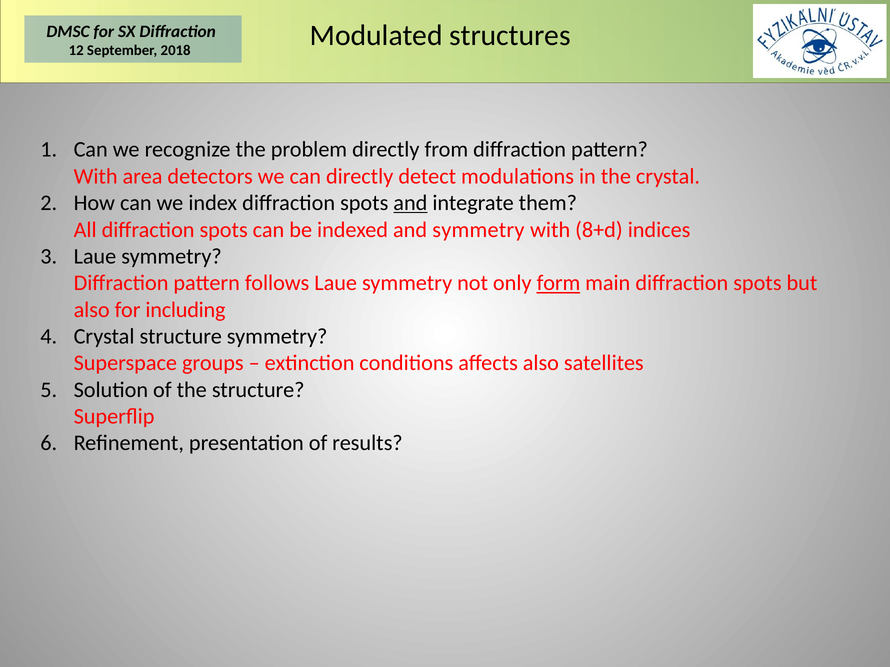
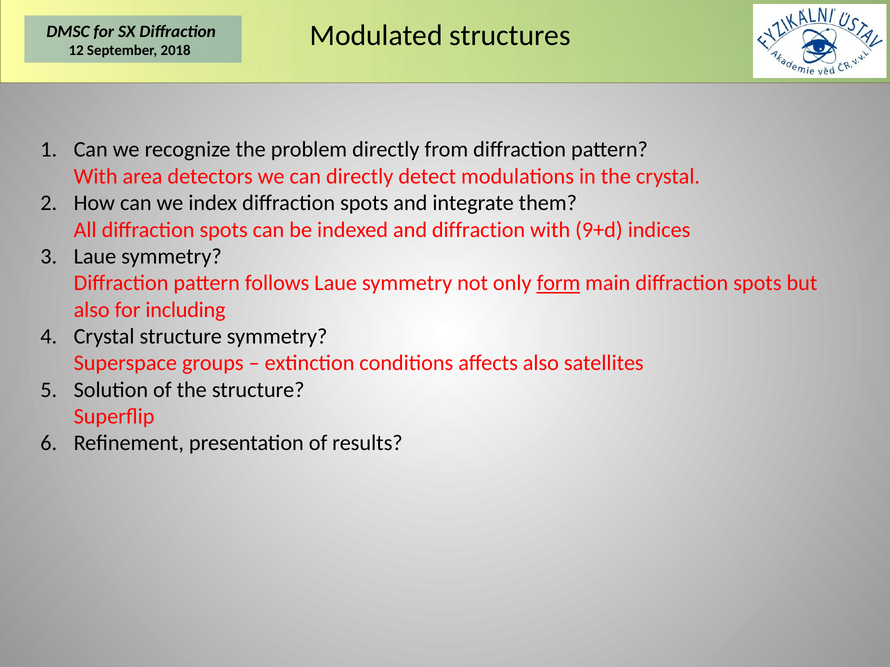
and underline: present -> none (410, 203)
and symmetry: symmetry -> diffraction (479, 230)
8+d: 8+d -> 9+d (599, 230)
